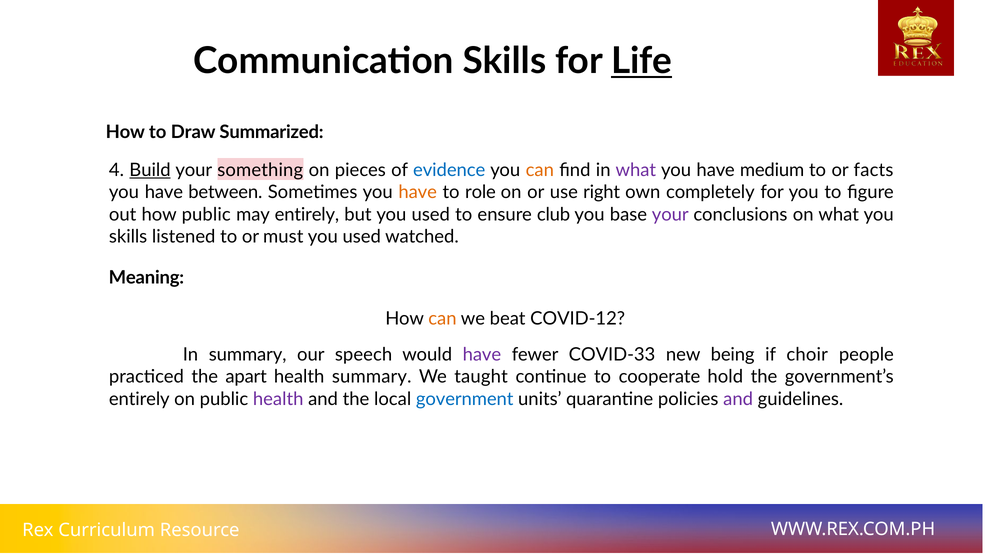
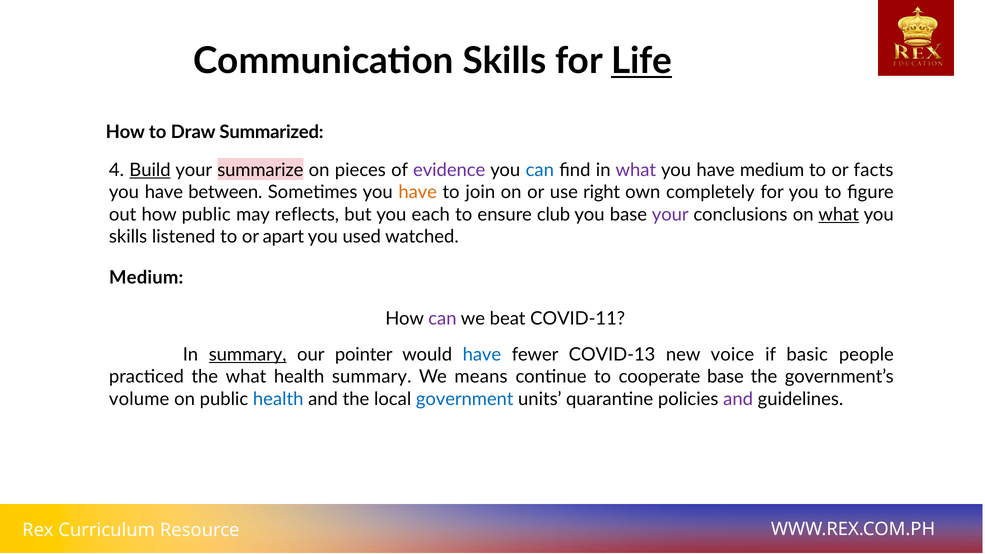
something: something -> summarize (260, 170)
evidence colour: blue -> purple (449, 170)
can colour: orange -> blue (540, 170)
role: role -> join (480, 192)
may entirely: entirely -> reflects (307, 214)
but you used: used -> each (431, 214)
what underline: none -> present (839, 214)
must: must -> apart (283, 237)
Meaning: Meaning -> Medium (146, 278)
can colour: orange -> purple (442, 319)
COVID-12: COVID-12 -> COVID-11 (578, 319)
summary underline: none -> present (248, 355)
speech: speech -> pointer (364, 355)
have colour: purple -> blue (482, 355)
COVID-33: COVID-33 -> COVID-13 (612, 355)
being: being -> voice (732, 355)
choir: choir -> basic (807, 355)
the apart: apart -> what (246, 377)
taught: taught -> means (481, 377)
cooperate hold: hold -> base (725, 377)
entirely: entirely -> volume (139, 399)
health colour: purple -> blue (278, 399)
